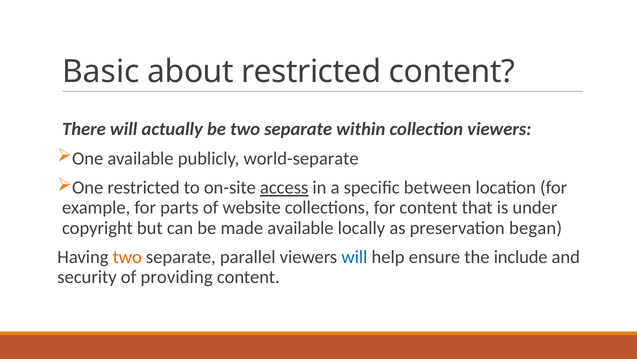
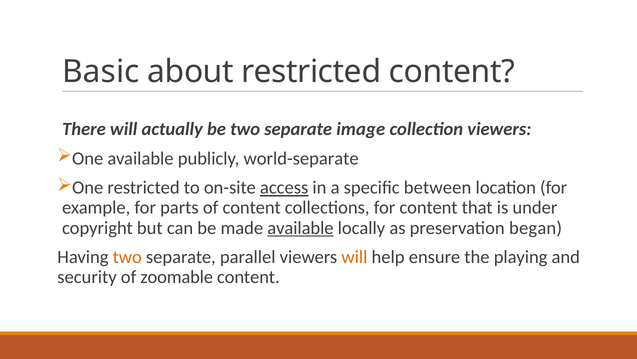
within: within -> image (361, 129)
of website: website -> content (252, 207)
available underline: none -> present (300, 227)
will colour: blue -> orange (354, 257)
include: include -> playing (521, 257)
providing: providing -> zoomable (177, 277)
